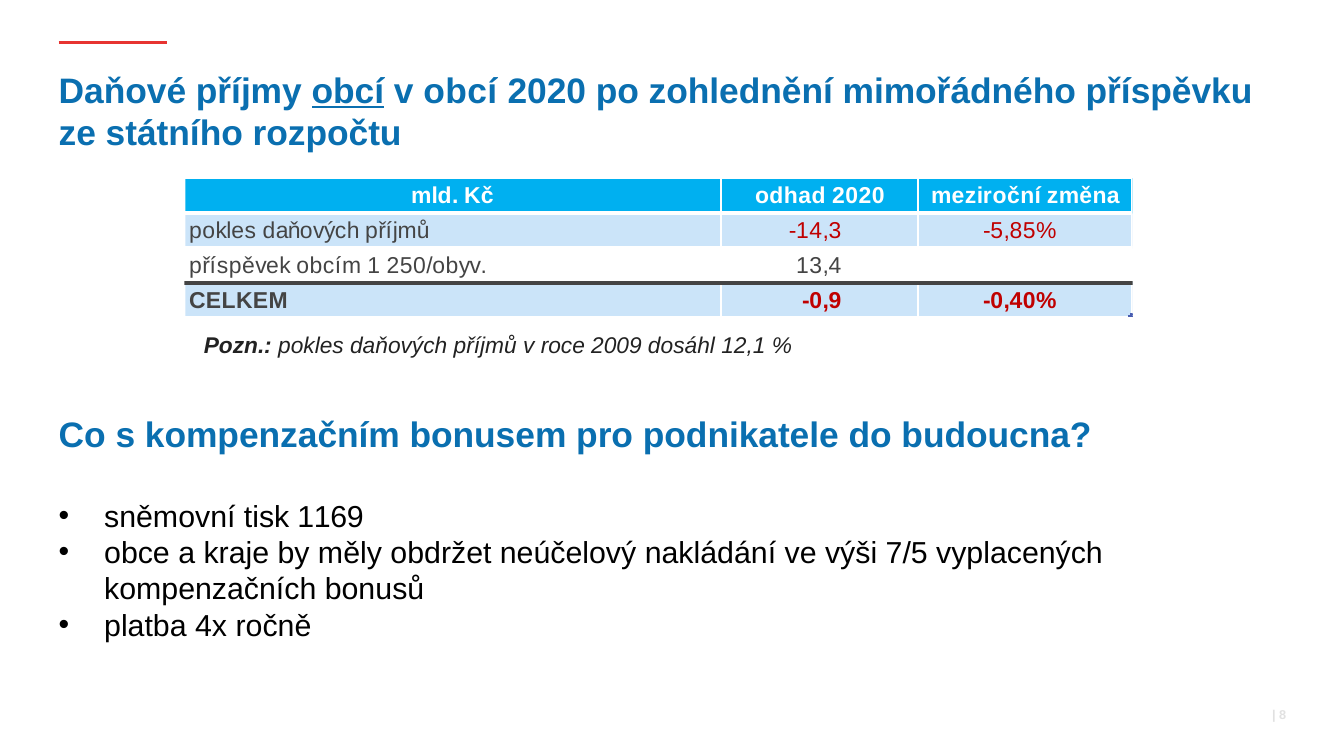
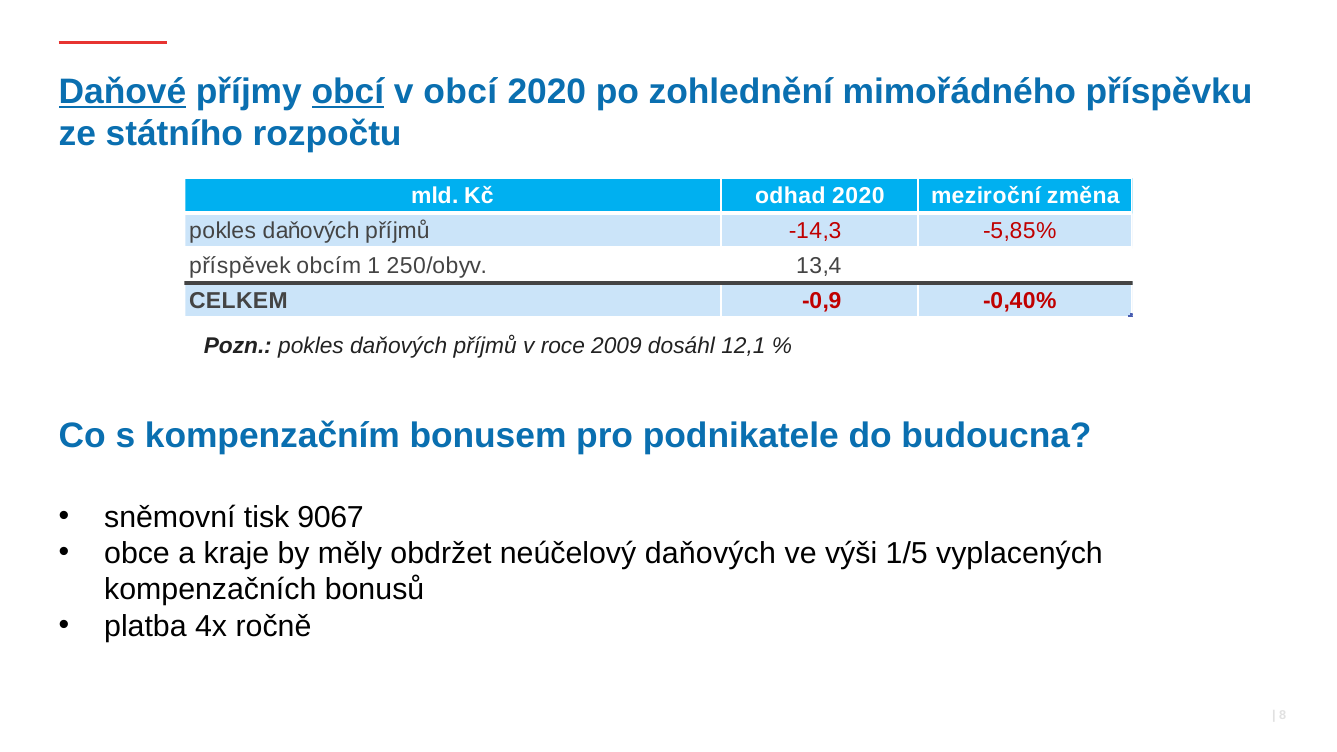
Daňové underline: none -> present (122, 92)
1169: 1169 -> 9067 (331, 517)
neúčelový nakládání: nakládání -> daňových (710, 554)
7/5: 7/5 -> 1/5 (907, 554)
